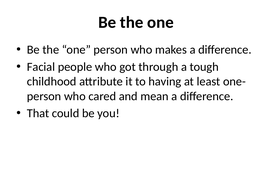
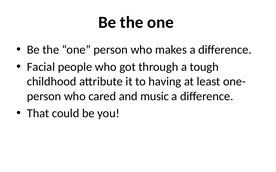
mean: mean -> music (155, 96)
